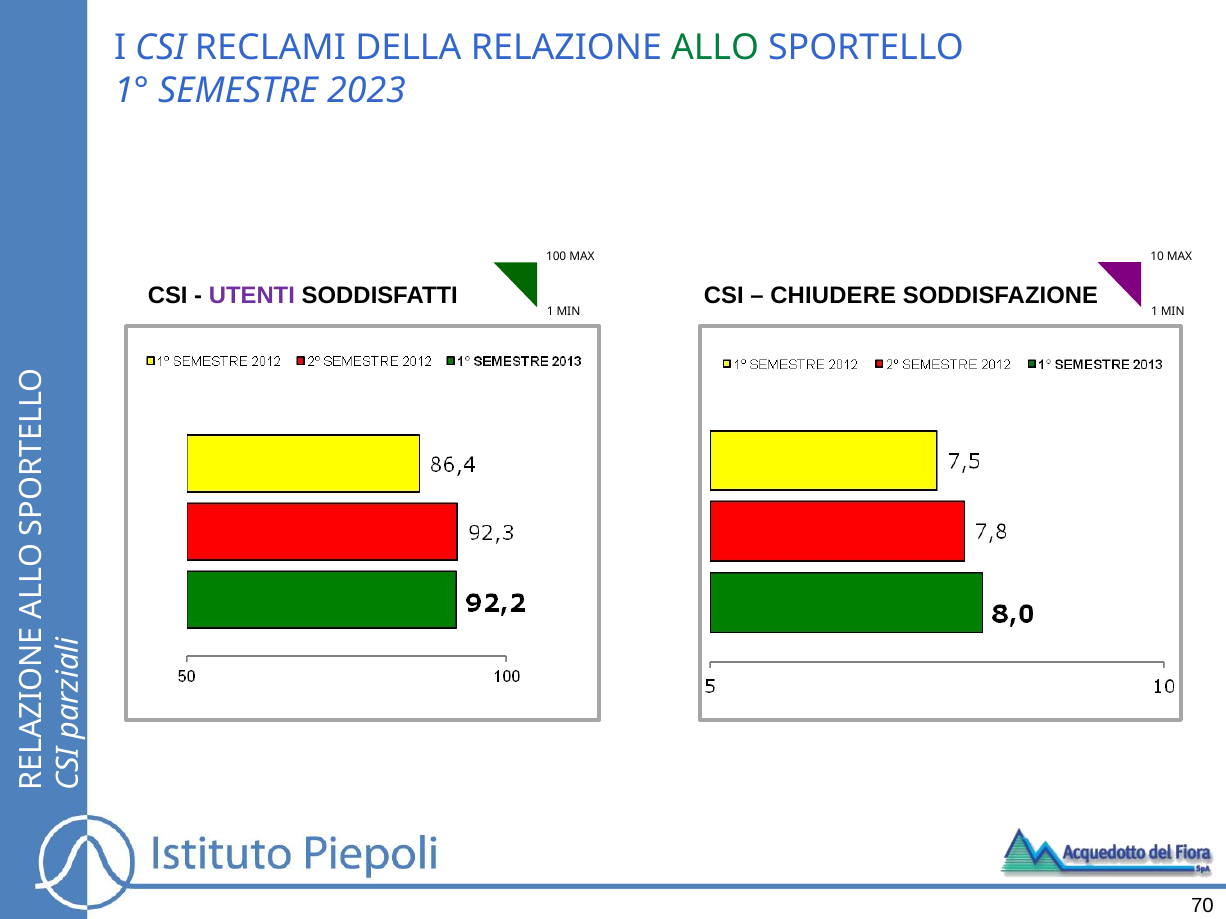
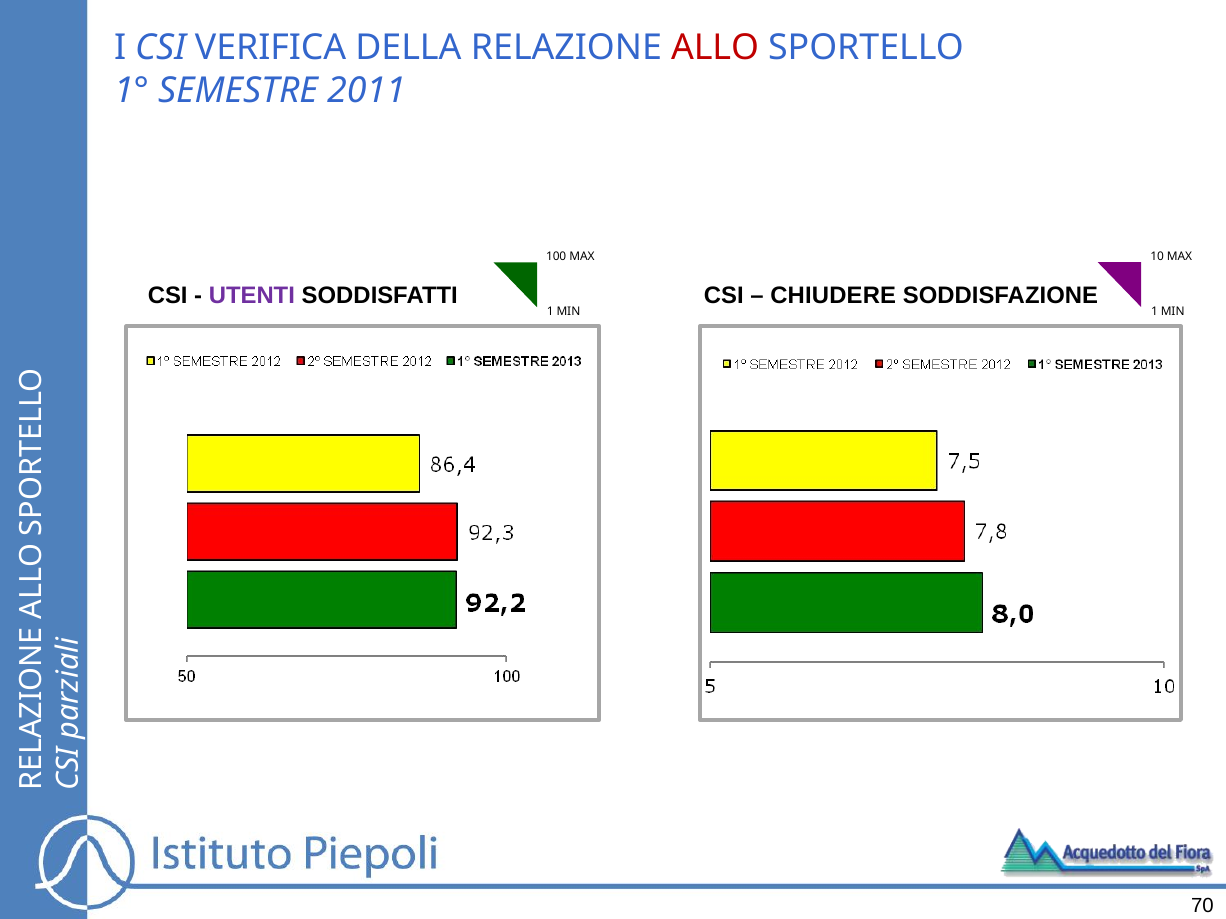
RECLAMI: RECLAMI -> VERIFICA (271, 47)
ALLO colour: green -> red (715, 47)
2023: 2023 -> 2011 (367, 90)
